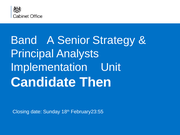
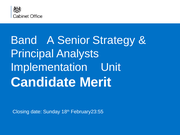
Then: Then -> Merit (95, 82)
